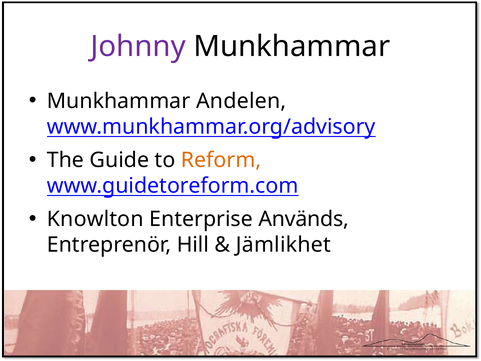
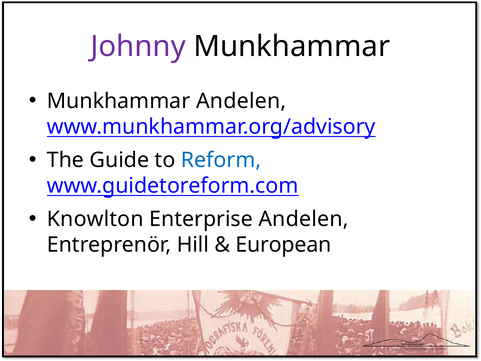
Reform colour: orange -> blue (221, 160)
Enterprise Används: Används -> Andelen (303, 219)
Jämlikhet: Jämlikhet -> European (284, 245)
